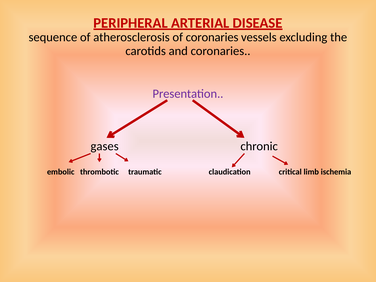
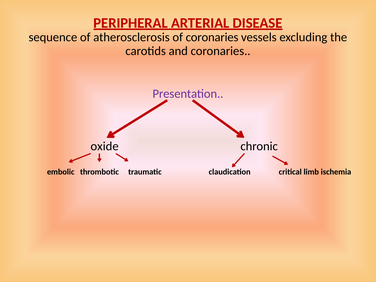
gases: gases -> oxide (105, 146)
